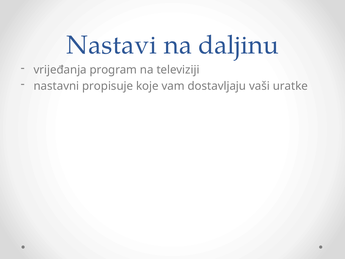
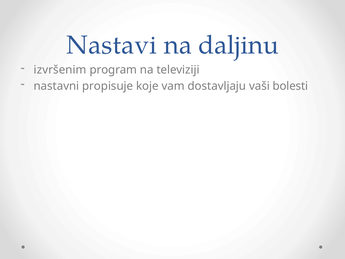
vrijeđanja: vrijeđanja -> izvršenim (60, 70)
uratke: uratke -> bolesti (290, 86)
